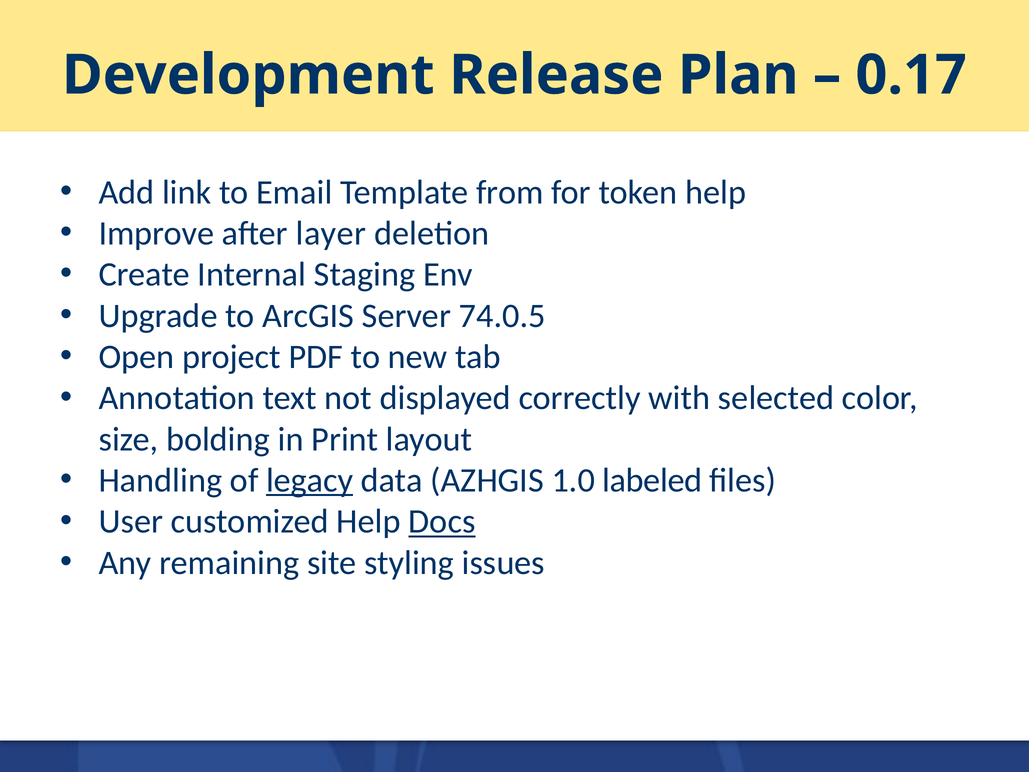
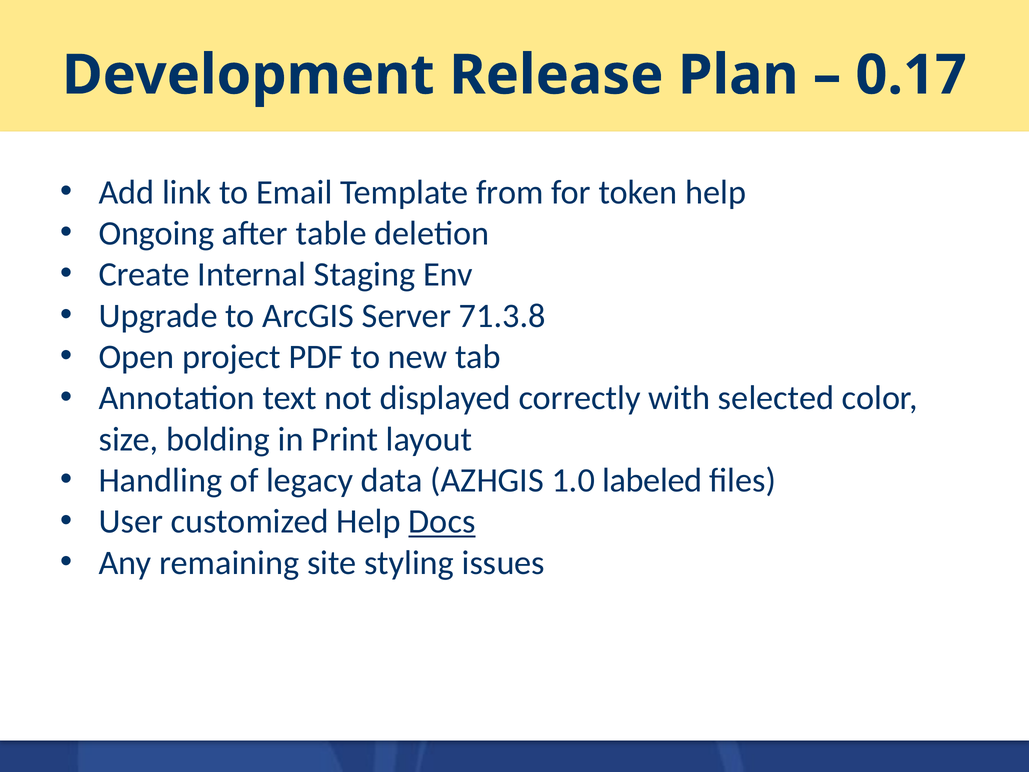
Improve: Improve -> Ongoing (156, 233)
layer: layer -> table (331, 233)
74.0.5: 74.0.5 -> 71.3.8 (502, 316)
legacy underline: present -> none (310, 480)
